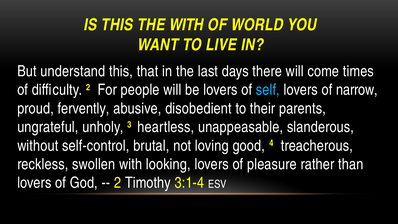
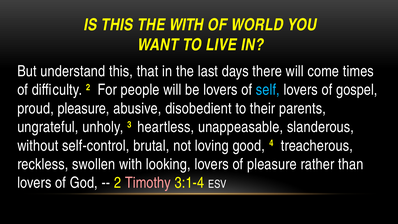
narrow: narrow -> gospel (357, 90)
proud fervently: fervently -> pleasure (84, 108)
Timothy colour: white -> pink (148, 183)
